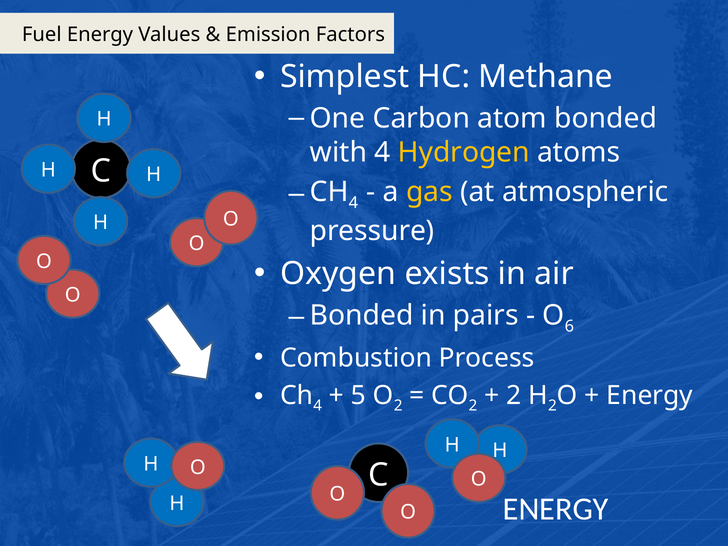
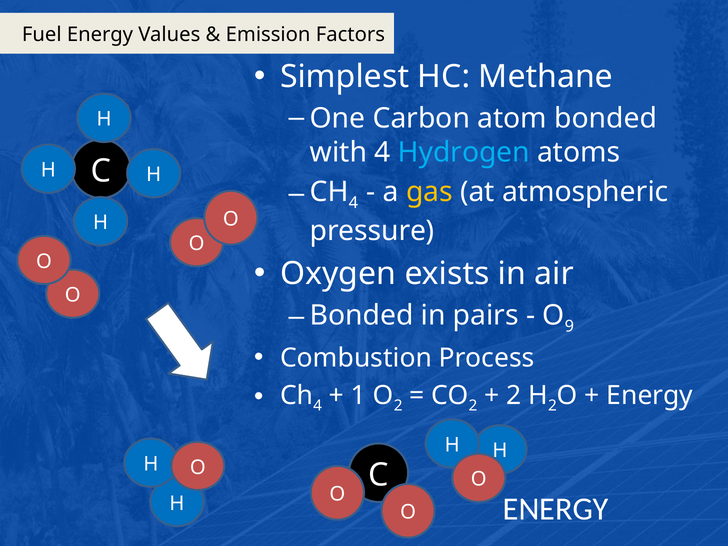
Hydrogen colour: yellow -> light blue (464, 152)
6: 6 -> 9 (569, 326)
5: 5 -> 1 (358, 395)
